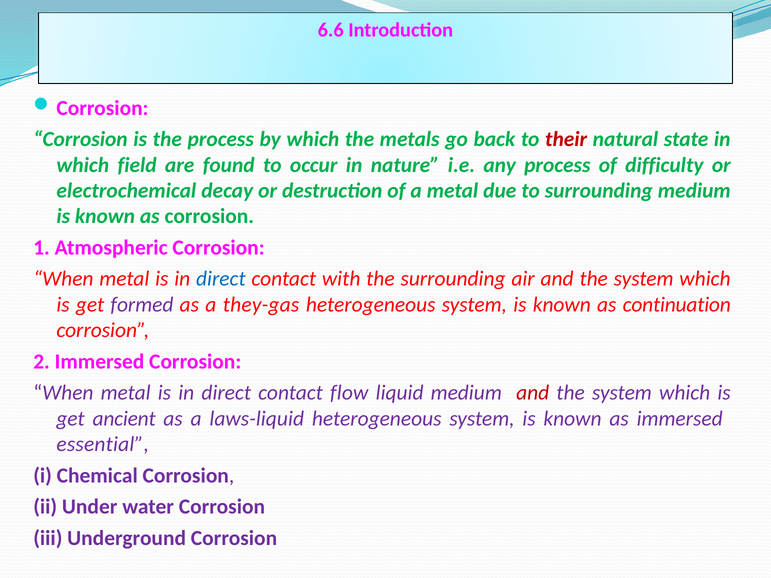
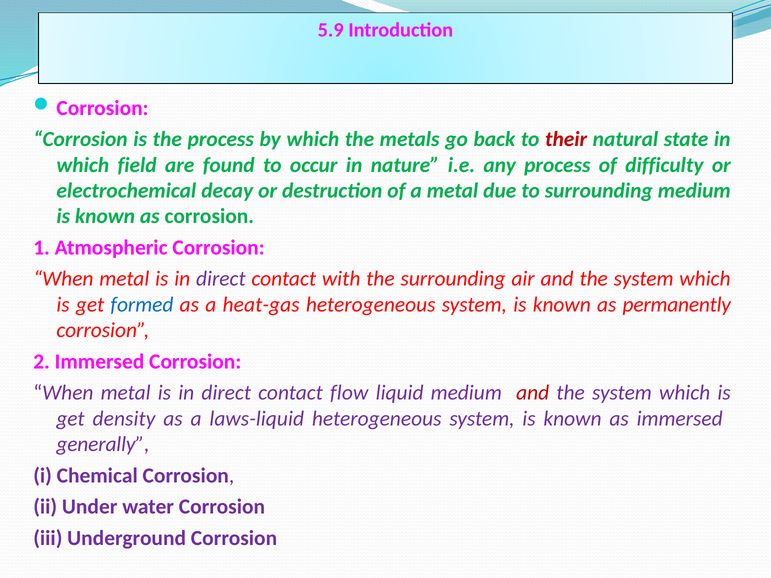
6.6: 6.6 -> 5.9 (331, 30)
direct colour: blue -> purple (221, 279)
formed colour: purple -> blue (142, 305)
they-gas: they-gas -> heat-gas (261, 305)
continuation: continuation -> permanently (677, 305)
ancient: ancient -> density (124, 419)
essential: essential -> generally (103, 444)
